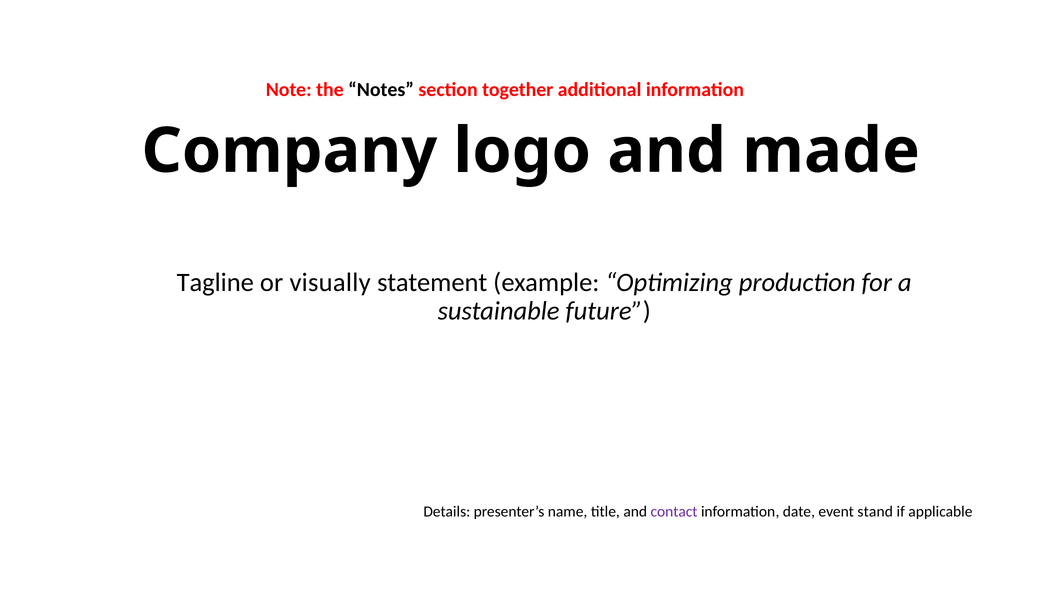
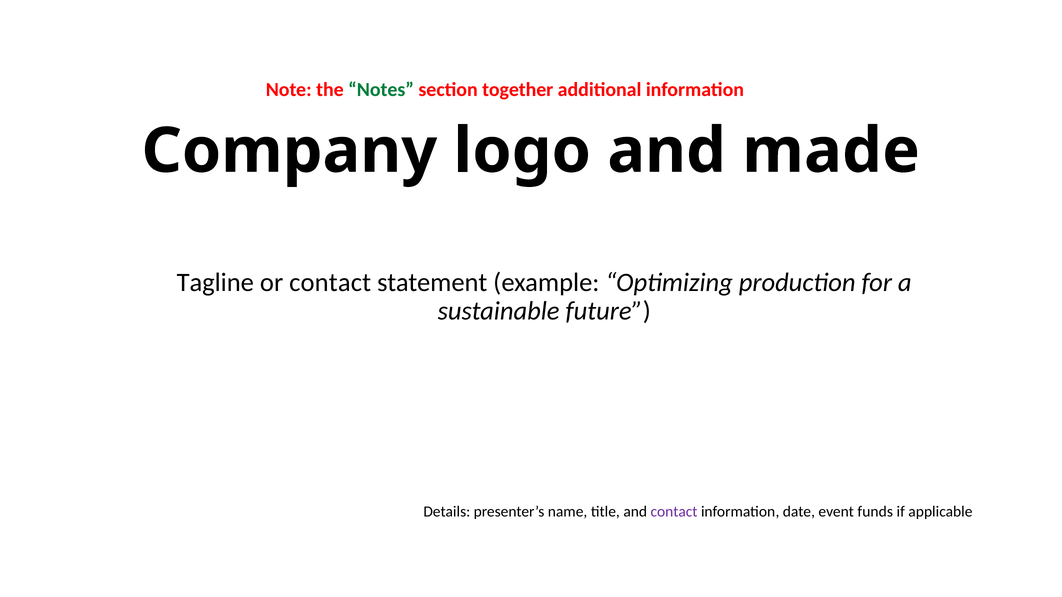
Notes colour: black -> green (381, 90)
or visually: visually -> contact (330, 283)
stand: stand -> funds (875, 512)
